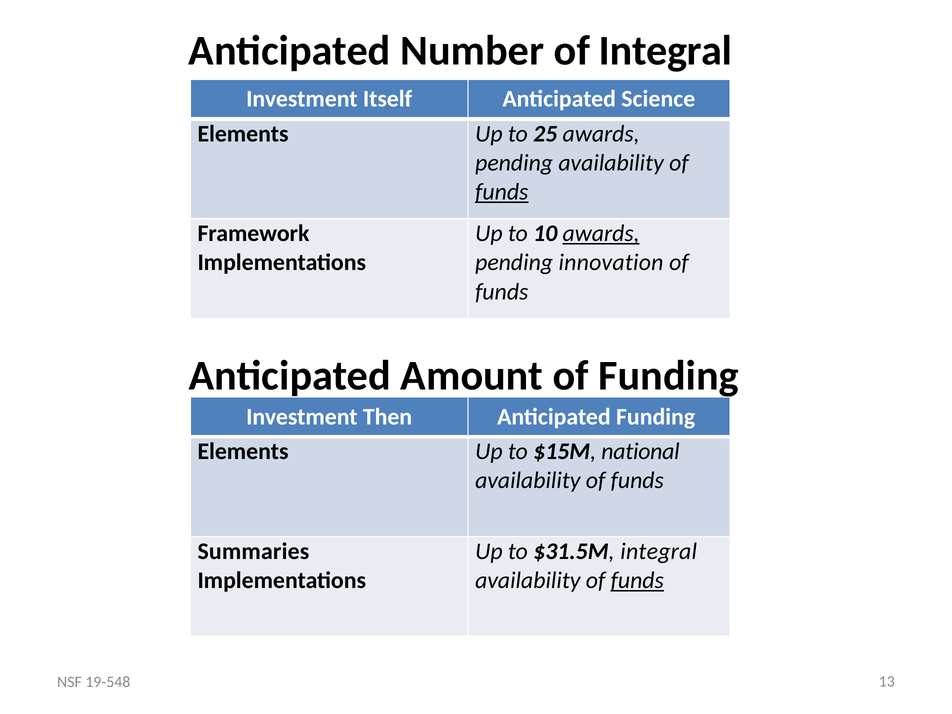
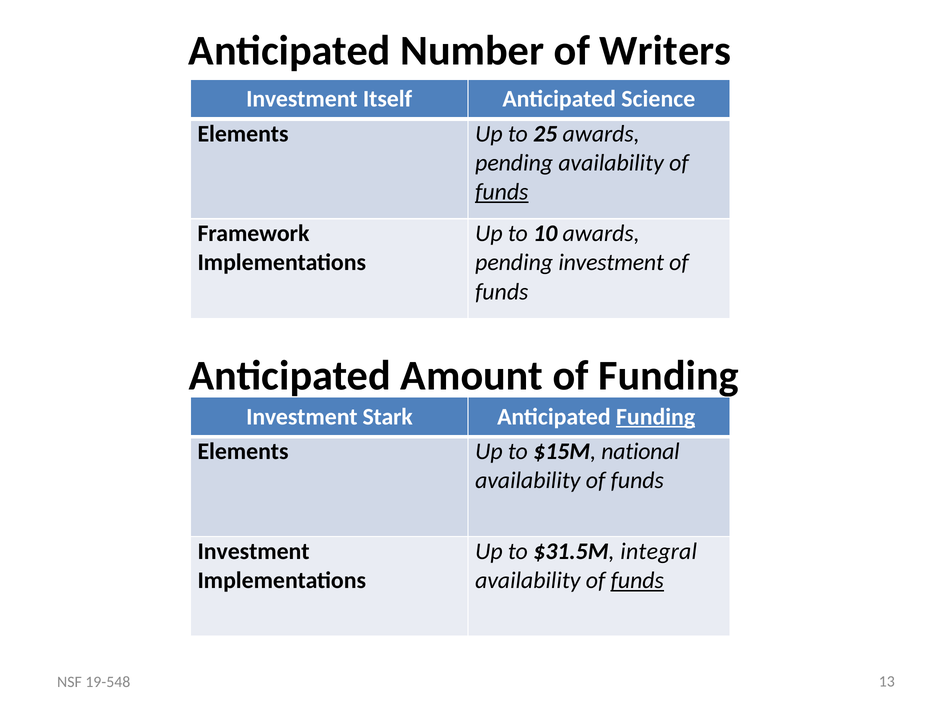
of Integral: Integral -> Writers (665, 51)
awards underline: present -> none (601, 234)
pending innovation: innovation -> investment (611, 263)
Then: Then -> Stark (388, 417)
Funding underline: none -> present (656, 417)
Summaries: Summaries -> Investment (254, 551)
